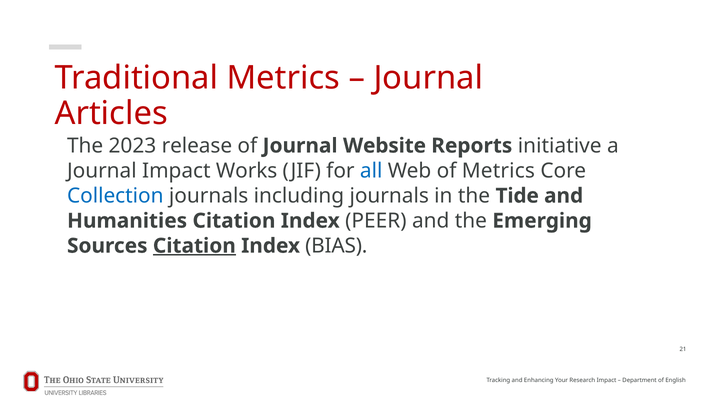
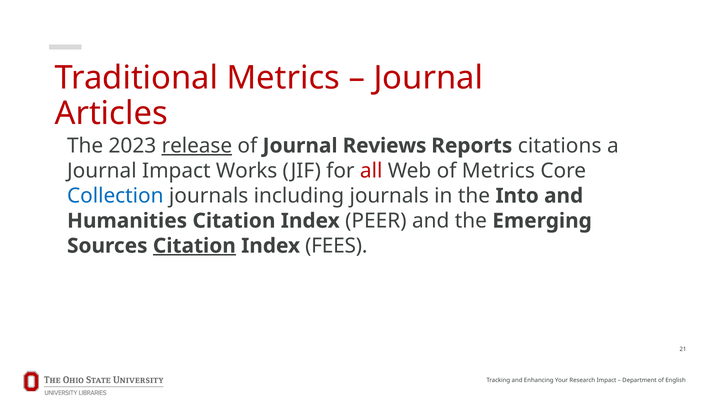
release underline: none -> present (197, 146)
Website: Website -> Reviews (385, 146)
initiative: initiative -> citations (560, 146)
all colour: blue -> red (371, 171)
Tide: Tide -> Into (517, 196)
BIAS: BIAS -> FEES (336, 246)
